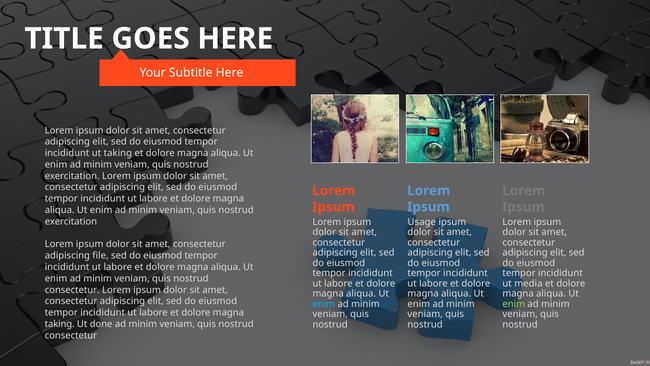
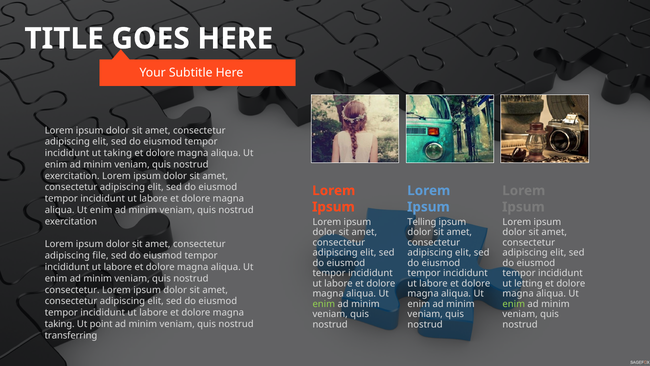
Usage: Usage -> Telling (422, 222)
media: media -> letting (528, 283)
enim colour: light blue -> light green (324, 304)
done: done -> point (101, 324)
consectetur: consectetur -> transferring (71, 335)
